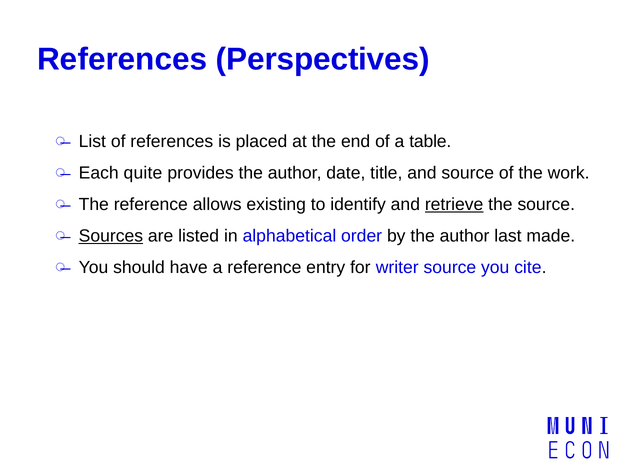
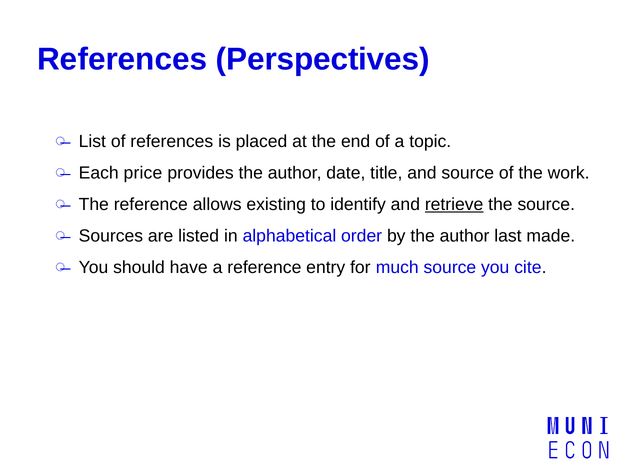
table: table -> topic (430, 141)
quite: quite -> price (143, 173)
Sources underline: present -> none (111, 236)
writer: writer -> much (397, 268)
